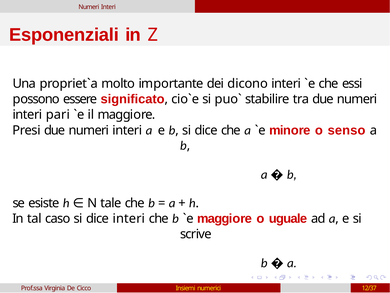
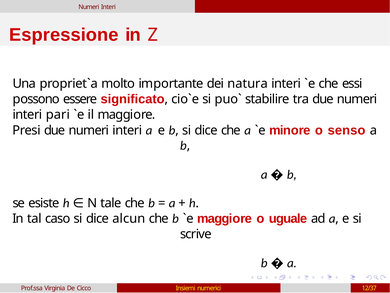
Esponenziali: Esponenziali -> Espressione (64, 35)
dicono: dicono -> natura (248, 84)
dice interi: interi -> alcun (129, 218)
